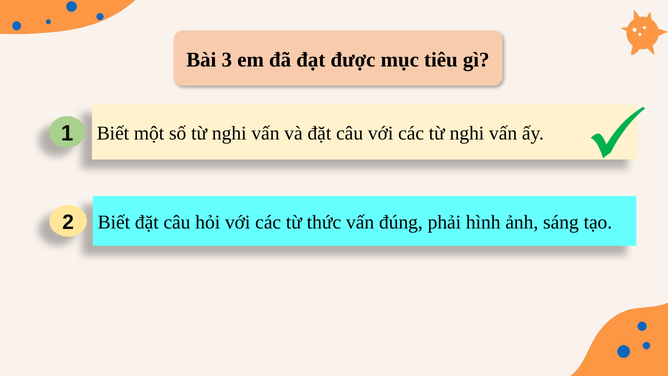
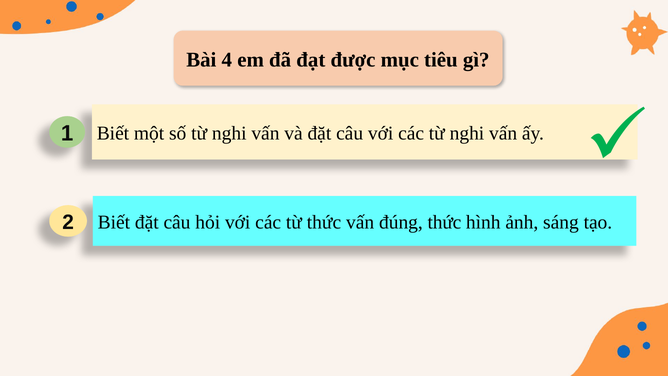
3: 3 -> 4 (227, 60)
đúng phải: phải -> thức (444, 222)
